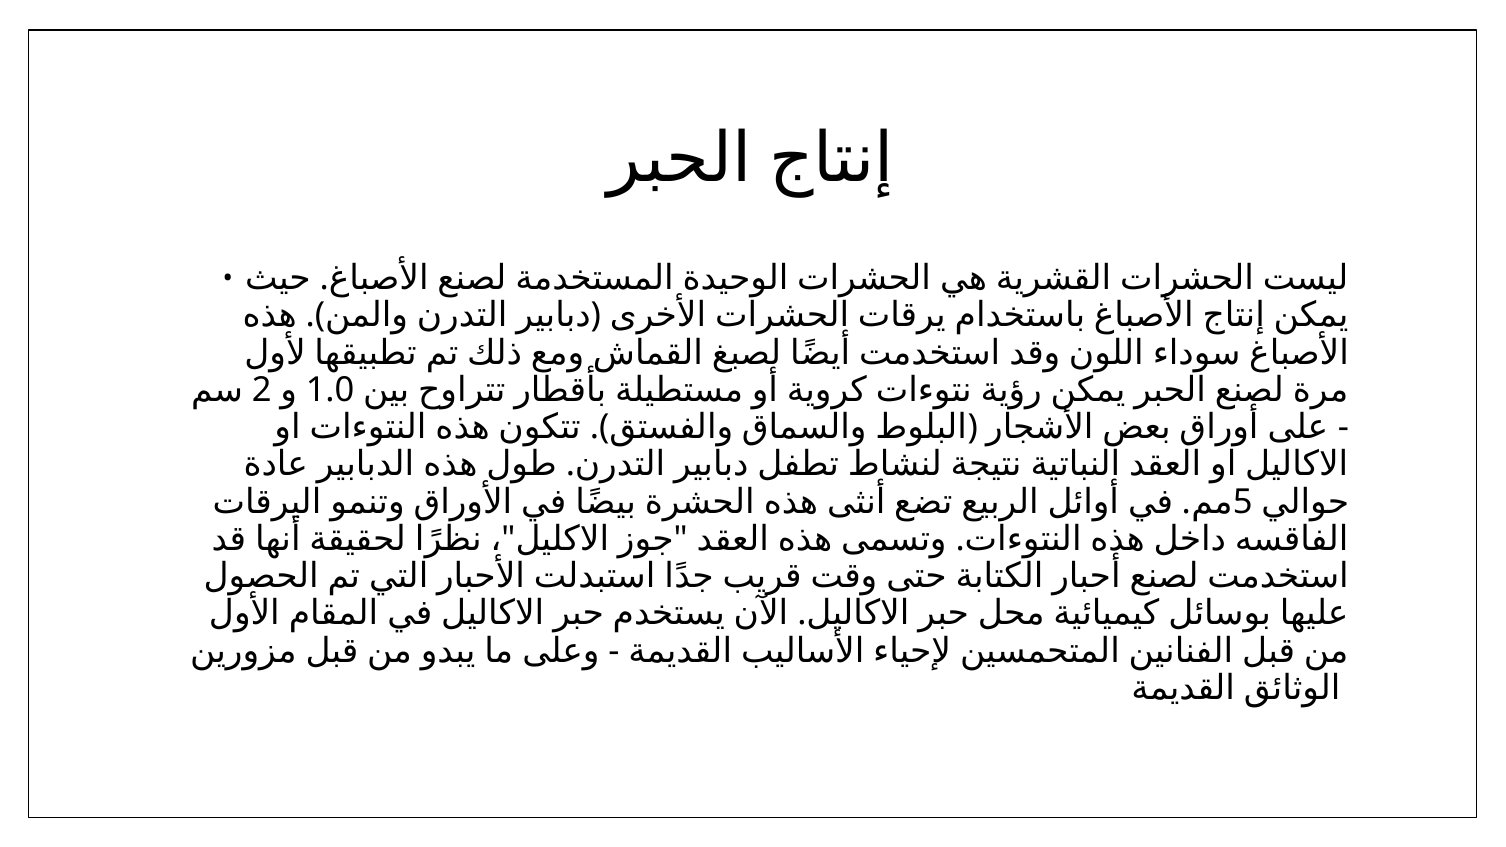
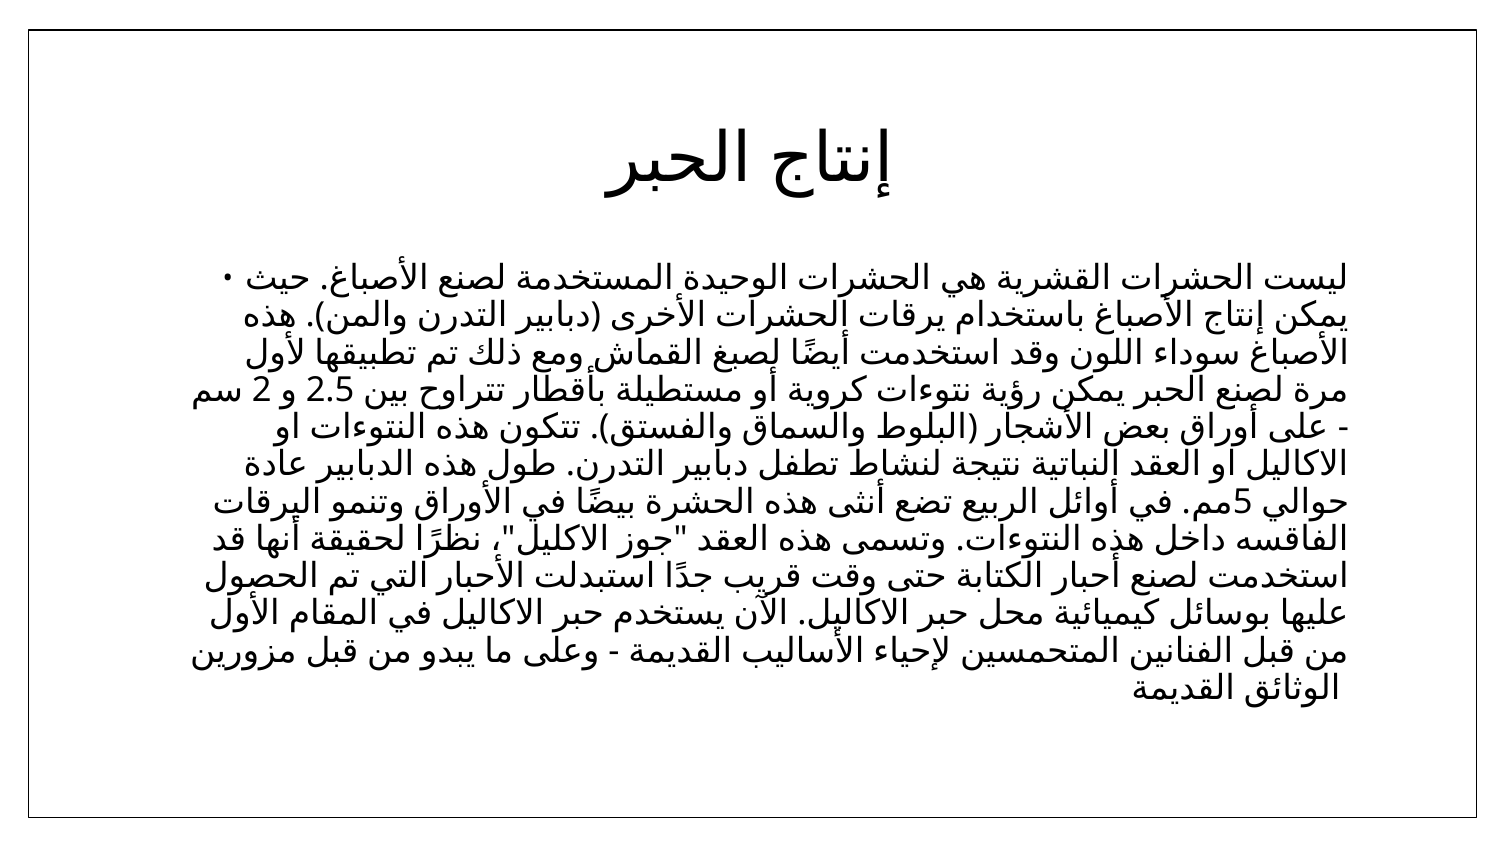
1.0: 1.0 -> 2.5 (330, 390)
